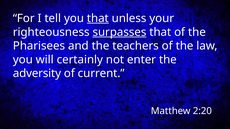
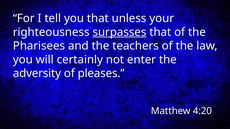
that underline: present -> none (98, 18)
current: current -> pleases (101, 74)
2:20: 2:20 -> 4:20 (202, 111)
